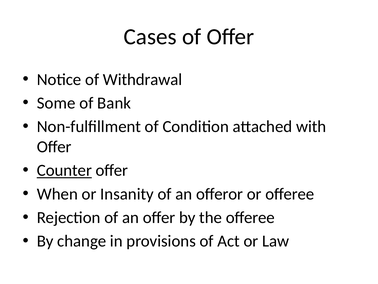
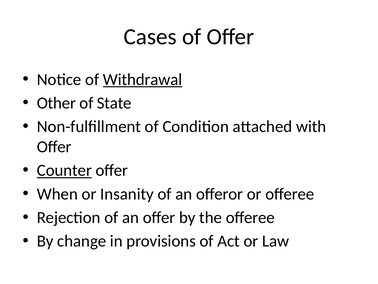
Withdrawal underline: none -> present (143, 79)
Some: Some -> Other (56, 103)
Bank: Bank -> State (114, 103)
